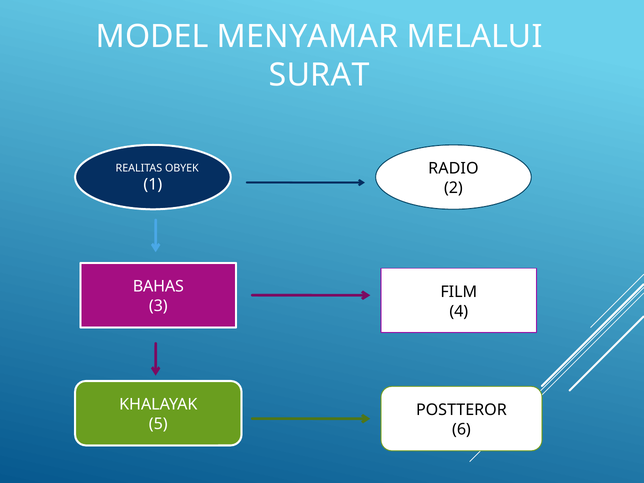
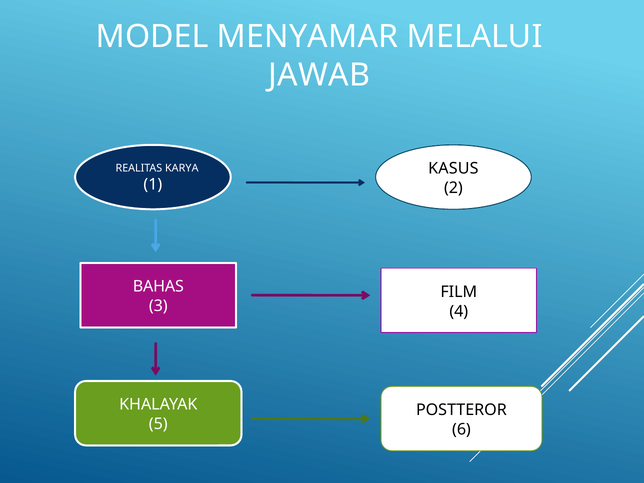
SURAT: SURAT -> JAWAB (319, 75)
RADIO: RADIO -> KASUS (453, 169)
OBYEK: OBYEK -> KARYA (182, 168)
